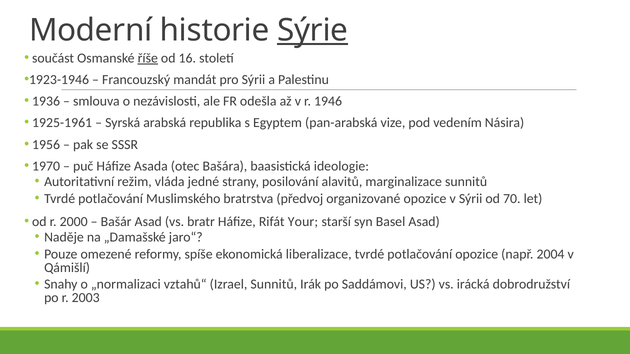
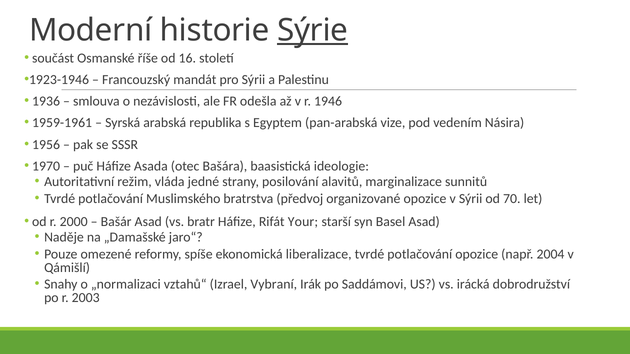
říše underline: present -> none (148, 58)
1925-1961: 1925-1961 -> 1959-1961 (62, 123)
Izrael Sunnitů: Sunnitů -> Vybraní (274, 285)
